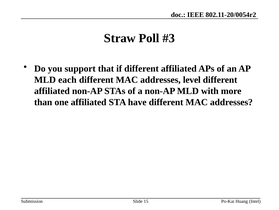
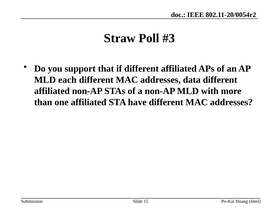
level: level -> data (192, 79)
